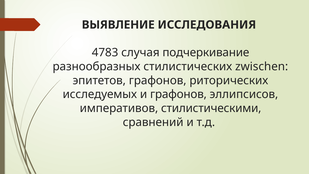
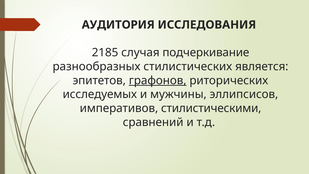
ВЫЯВЛЕНИЕ: ВЫЯВЛЕНИЕ -> АУДИТОРИЯ (118, 25)
4783: 4783 -> 2185 (105, 53)
zwischen: zwischen -> является (262, 66)
графонов underline: none -> present (158, 80)
и графонов: графонов -> мужчины (178, 94)
